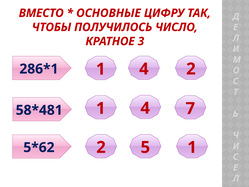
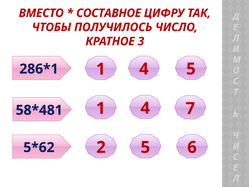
ОСНОВНЫЕ: ОСНОВНЫЕ -> СОСТАВНОЕ (109, 13)
4 2: 2 -> 5 (191, 69)
5 1: 1 -> 6 (192, 147)
